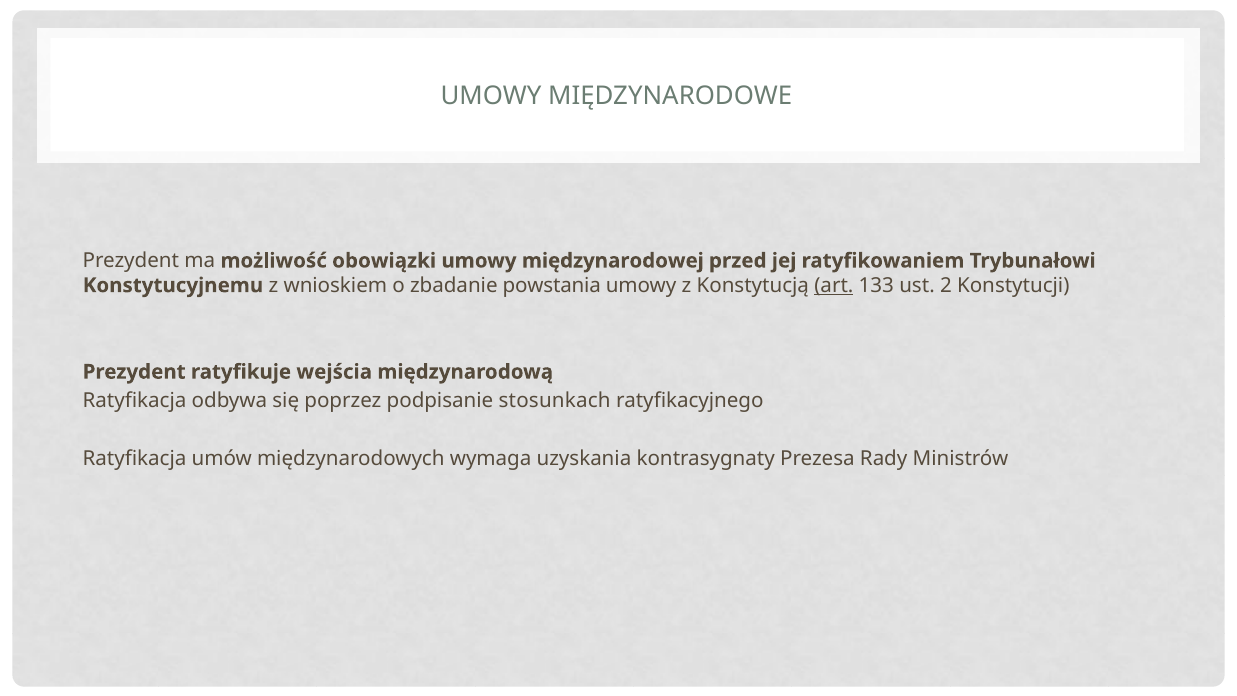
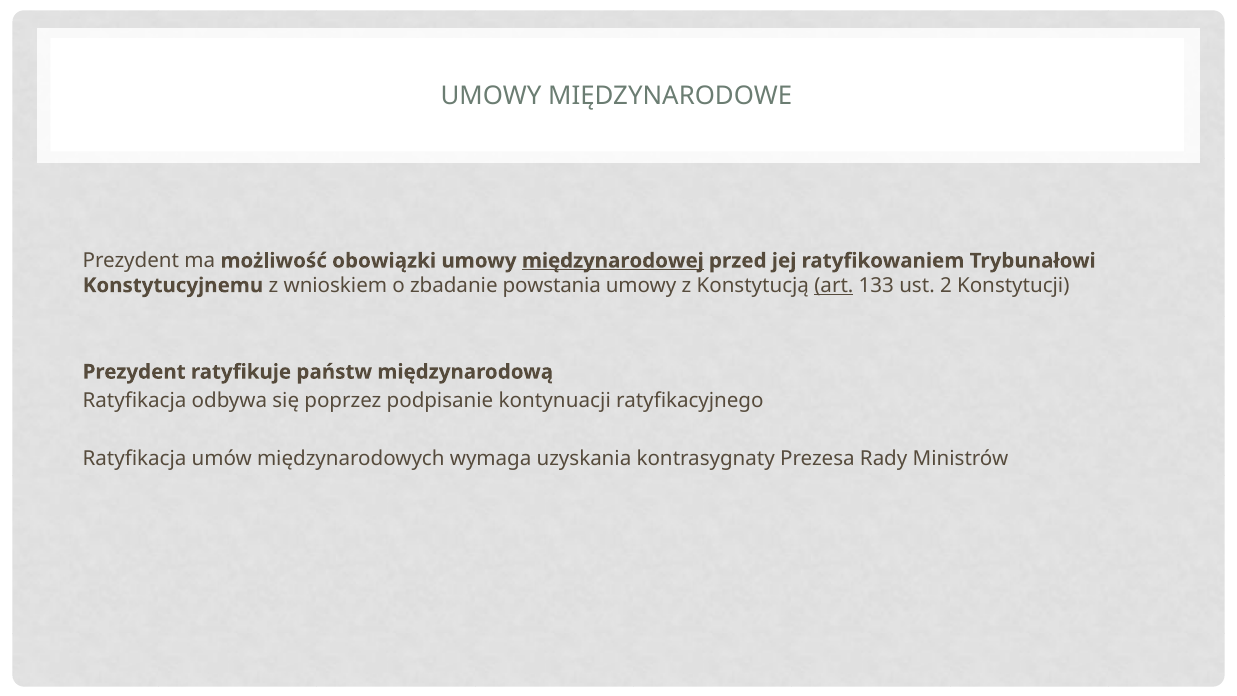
międzynarodowej underline: none -> present (613, 261)
wejścia: wejścia -> państw (334, 372)
stosunkach: stosunkach -> kontynuacji (555, 401)
